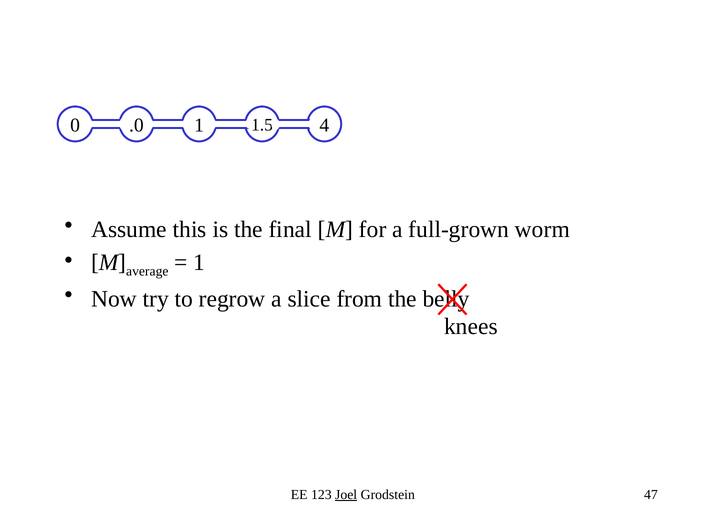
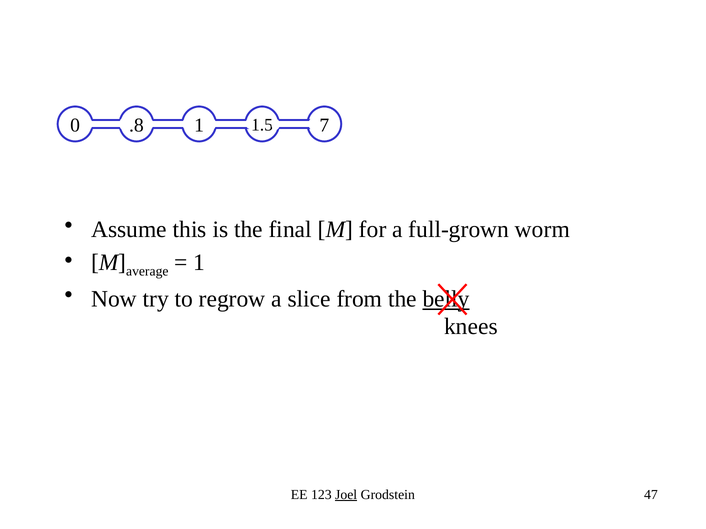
.0: .0 -> .8 (136, 125)
4: 4 -> 7 (324, 125)
belly underline: none -> present (446, 299)
